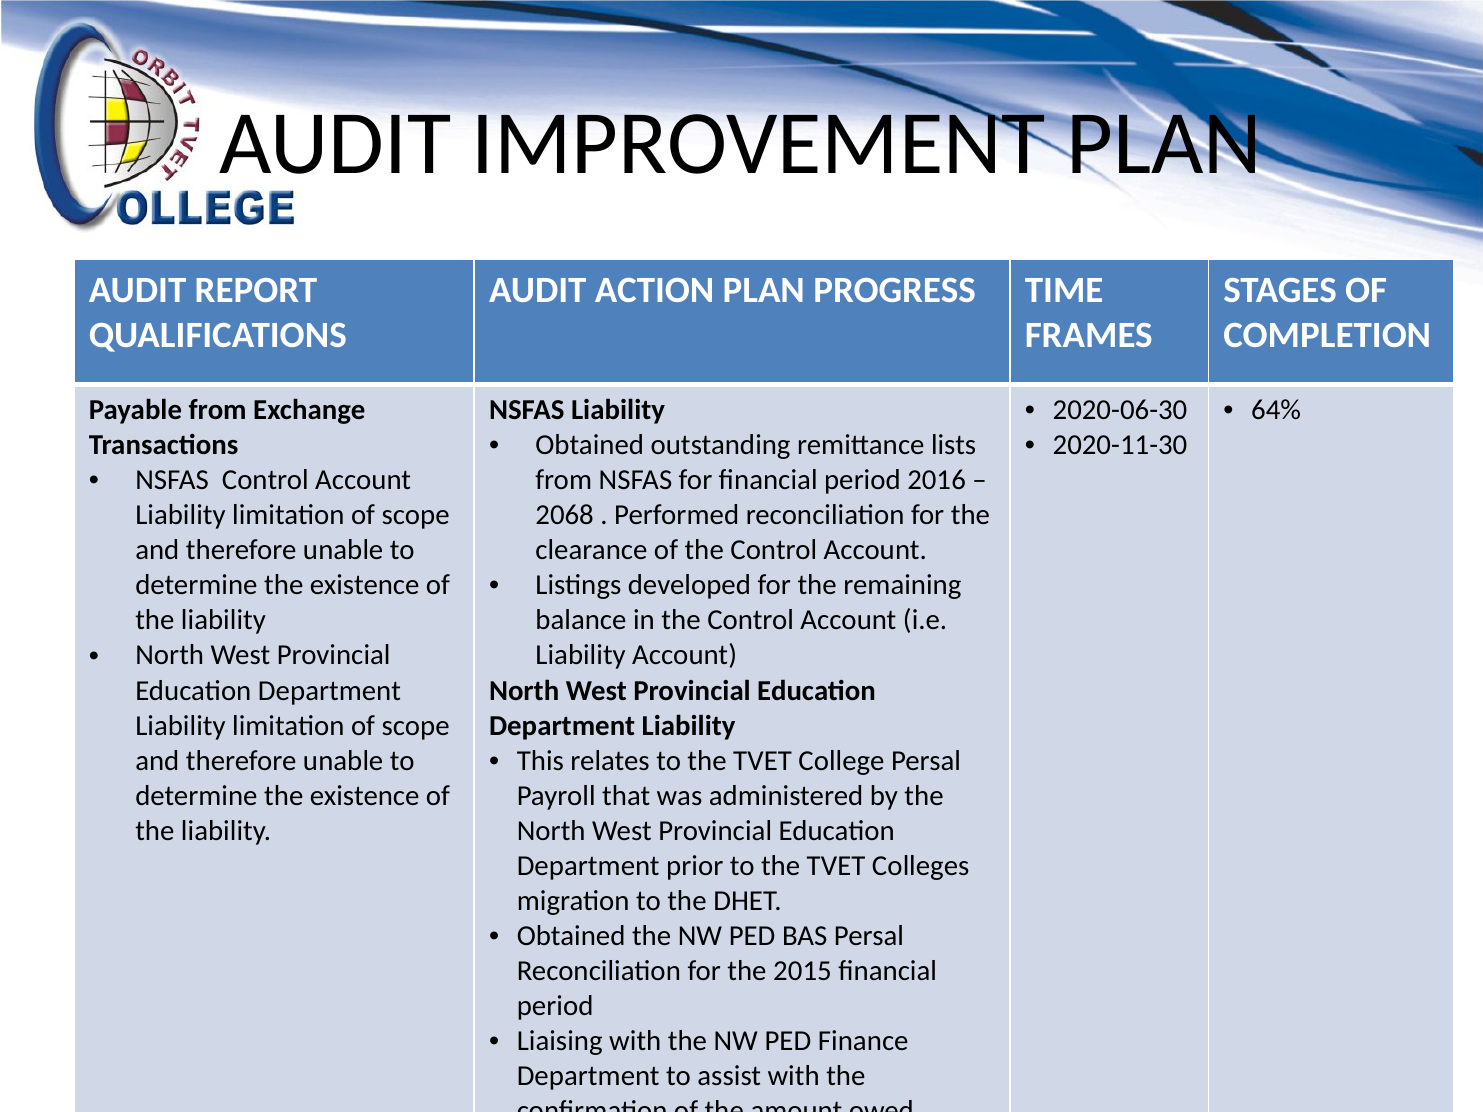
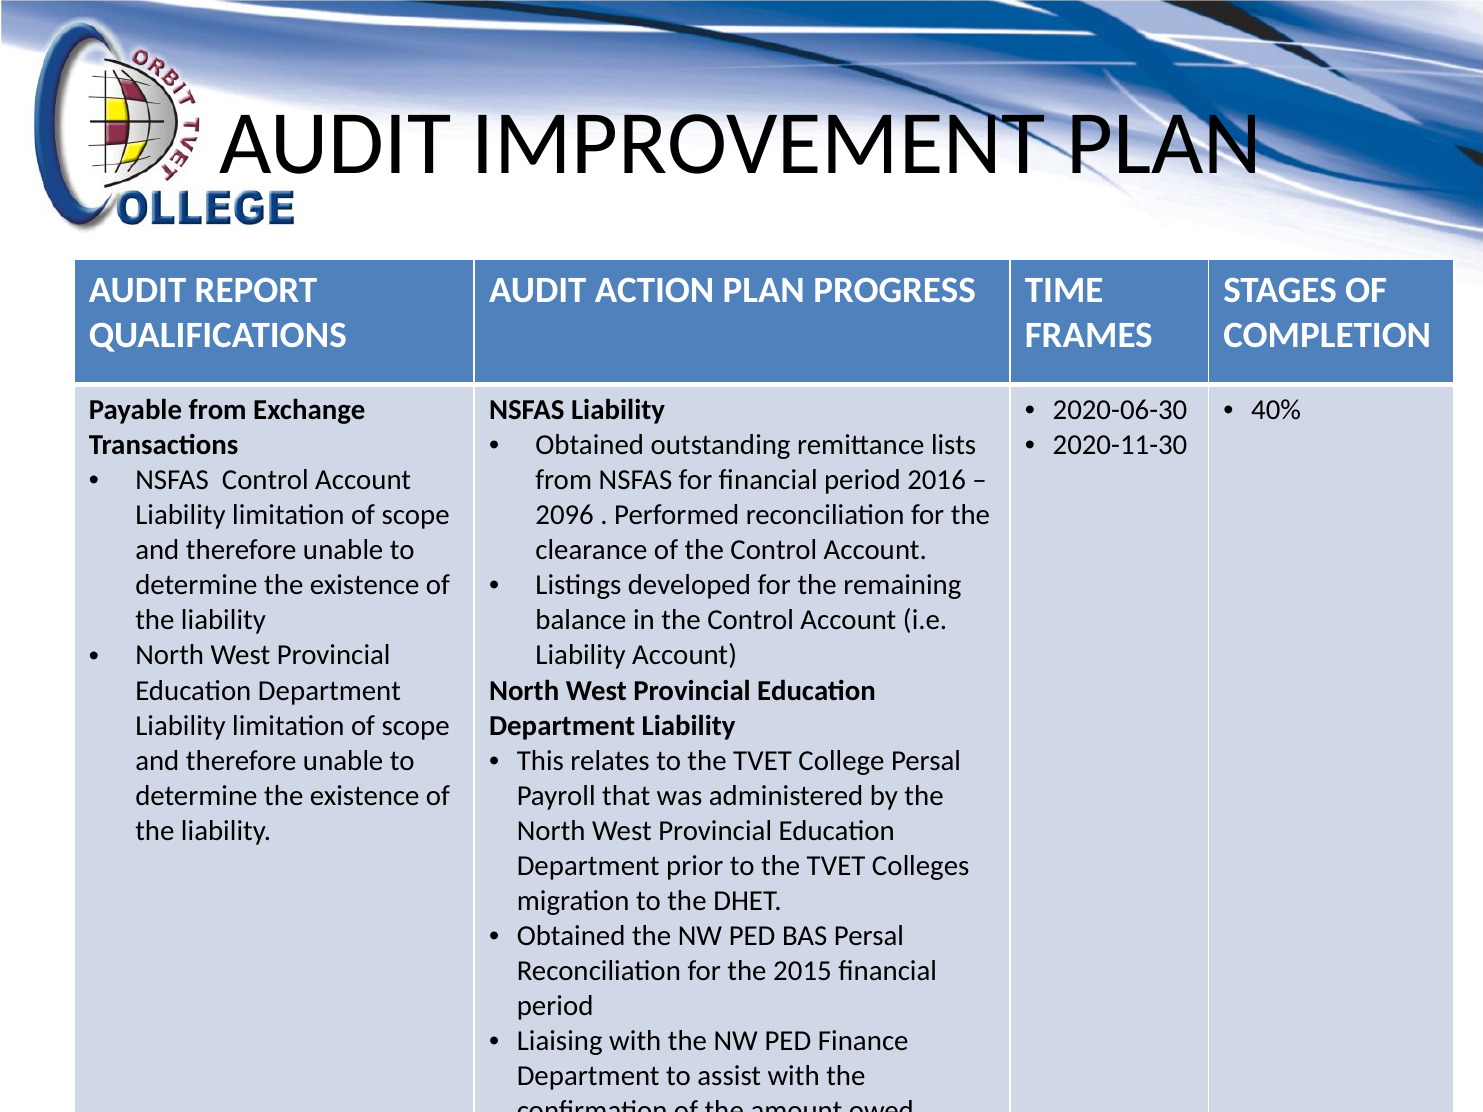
64%: 64% -> 40% (1276, 410)
2068: 2068 -> 2096 (565, 515)
